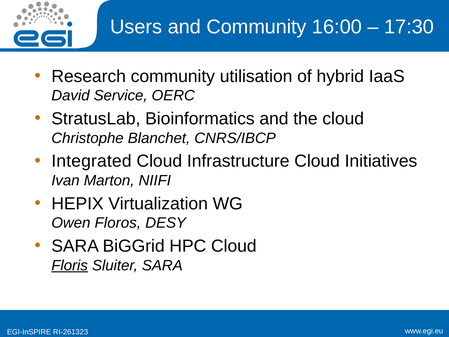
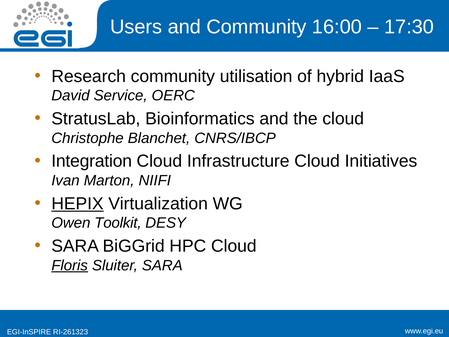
Integrated: Integrated -> Integration (92, 161)
HEPIX underline: none -> present (77, 204)
Floros: Floros -> Toolkit (118, 223)
